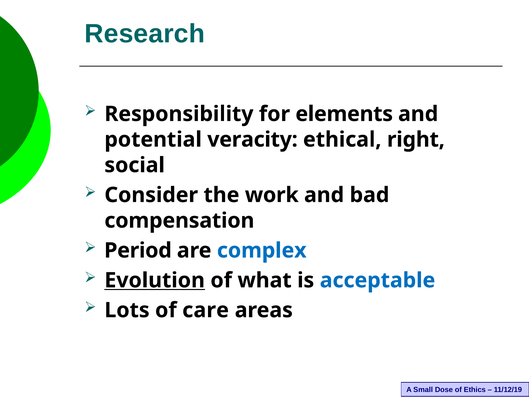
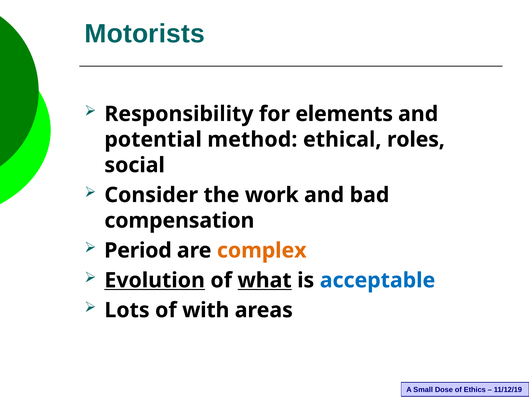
Research: Research -> Motorists (145, 34)
veracity: veracity -> method (252, 139)
right: right -> roles (416, 139)
complex colour: blue -> orange (262, 250)
what underline: none -> present (265, 280)
care: care -> with (206, 310)
